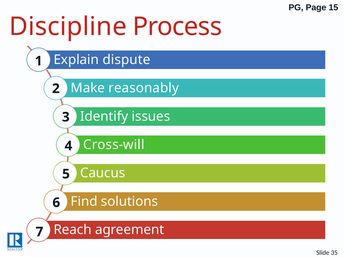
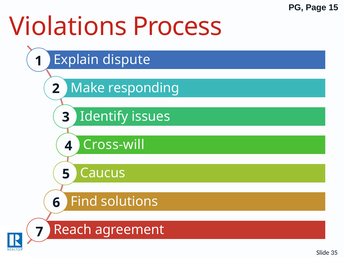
Discipline: Discipline -> Violations (68, 27)
reasonably: reasonably -> responding (144, 88)
